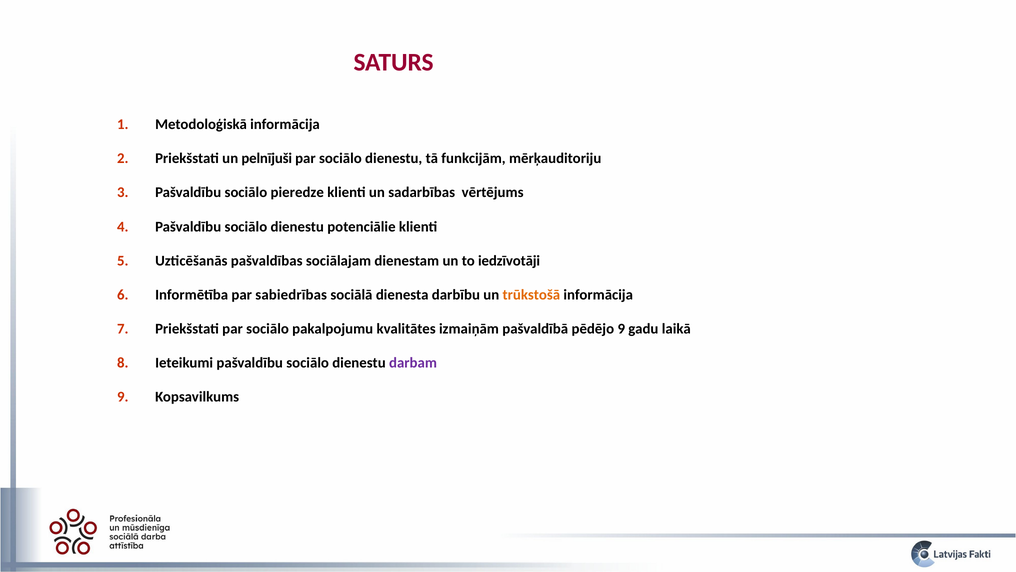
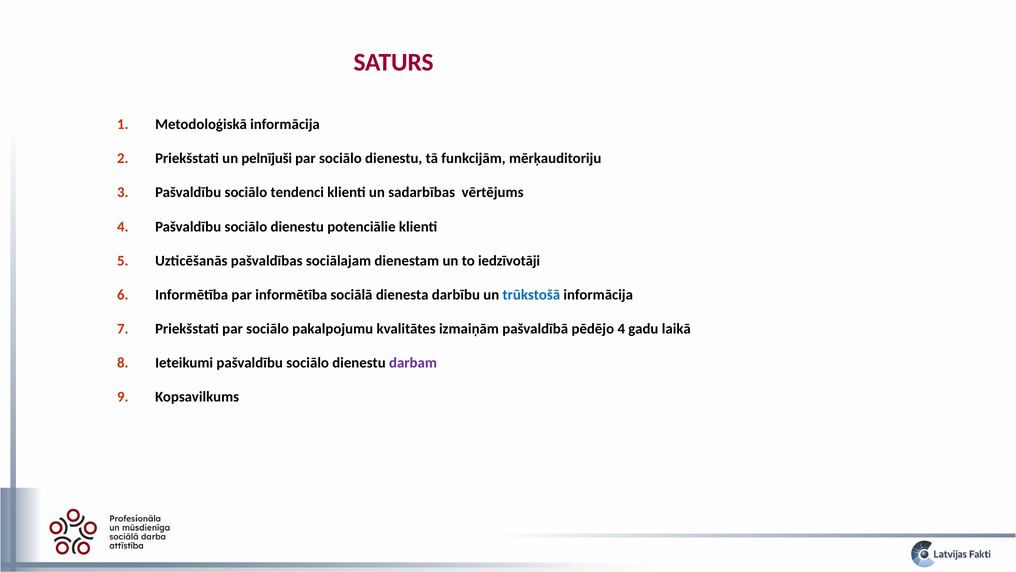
pieredze: pieredze -> tendenci (297, 192)
par sabiedrības: sabiedrības -> informētība (291, 294)
trūkstošā colour: orange -> blue (531, 294)
pēdējo 9: 9 -> 4 (621, 328)
